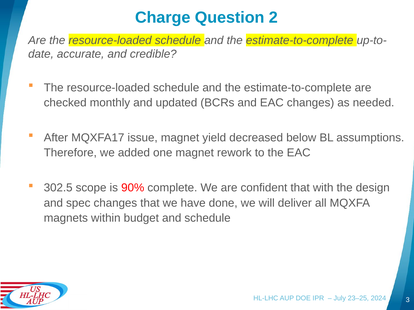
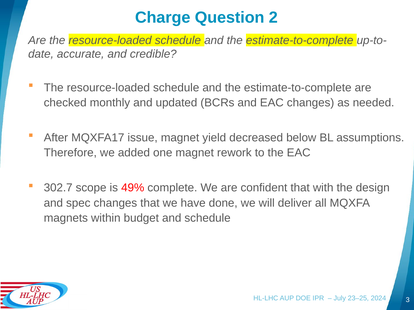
302.5: 302.5 -> 302.7 (58, 188)
90%: 90% -> 49% (133, 188)
